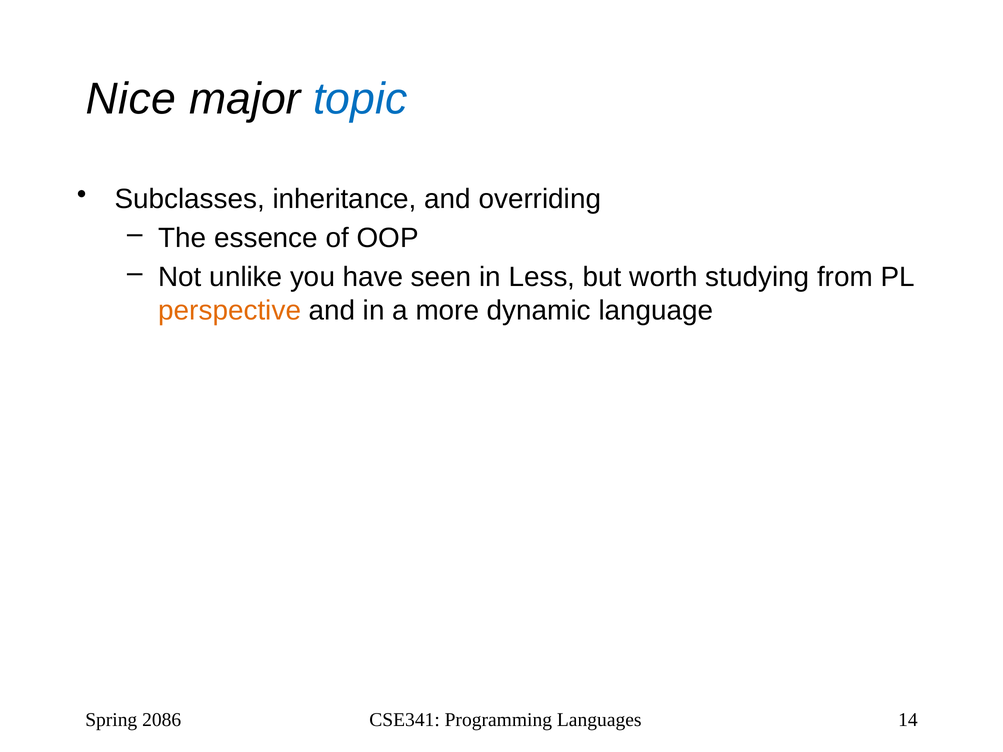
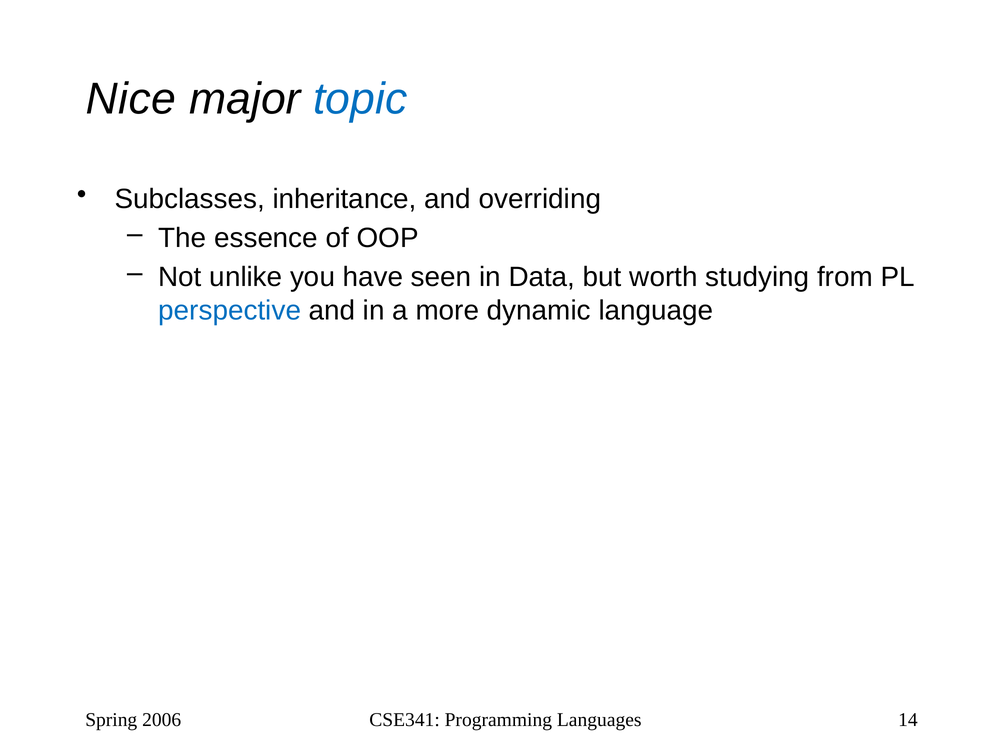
Less: Less -> Data (542, 277)
perspective colour: orange -> blue (230, 311)
2086: 2086 -> 2006 (162, 720)
